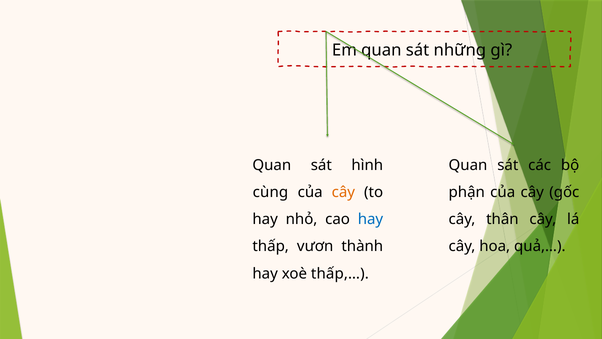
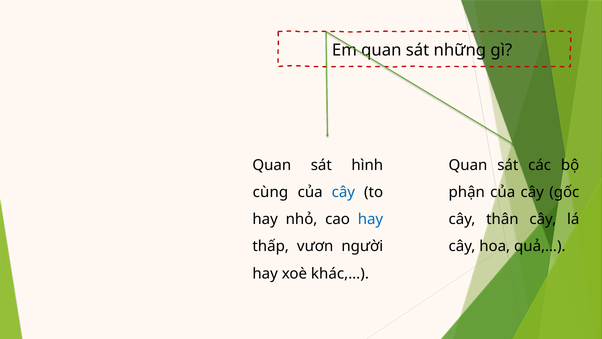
cây colour: orange -> blue (343, 192)
thành: thành -> người (362, 246)
thấp,…: thấp,… -> khác,… (340, 273)
